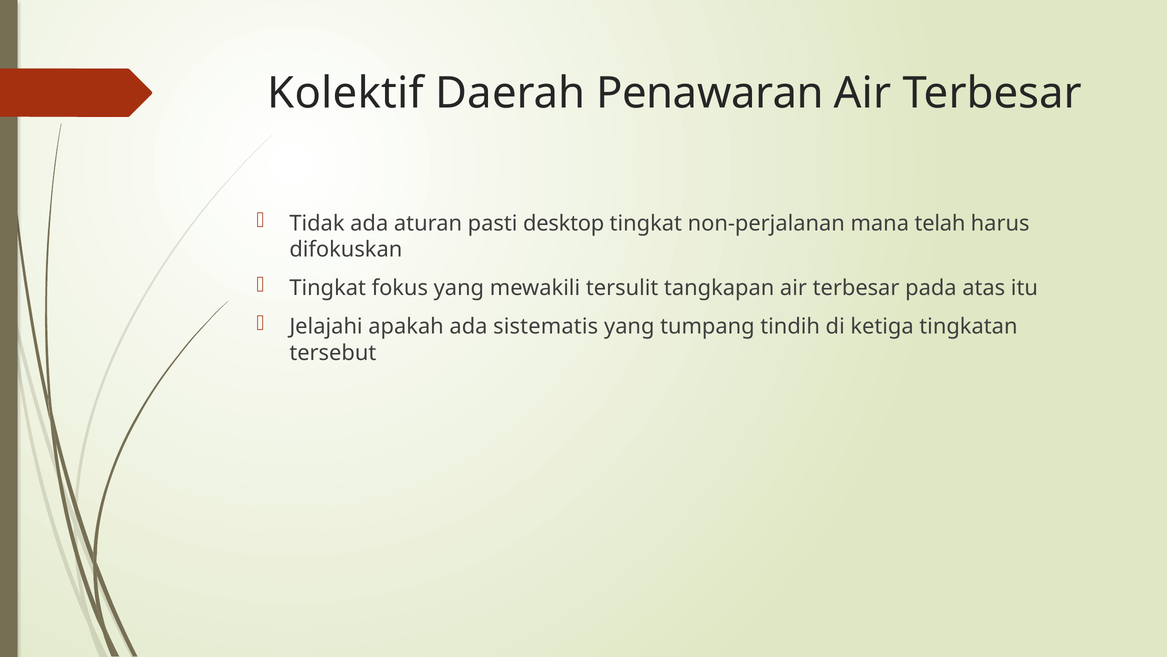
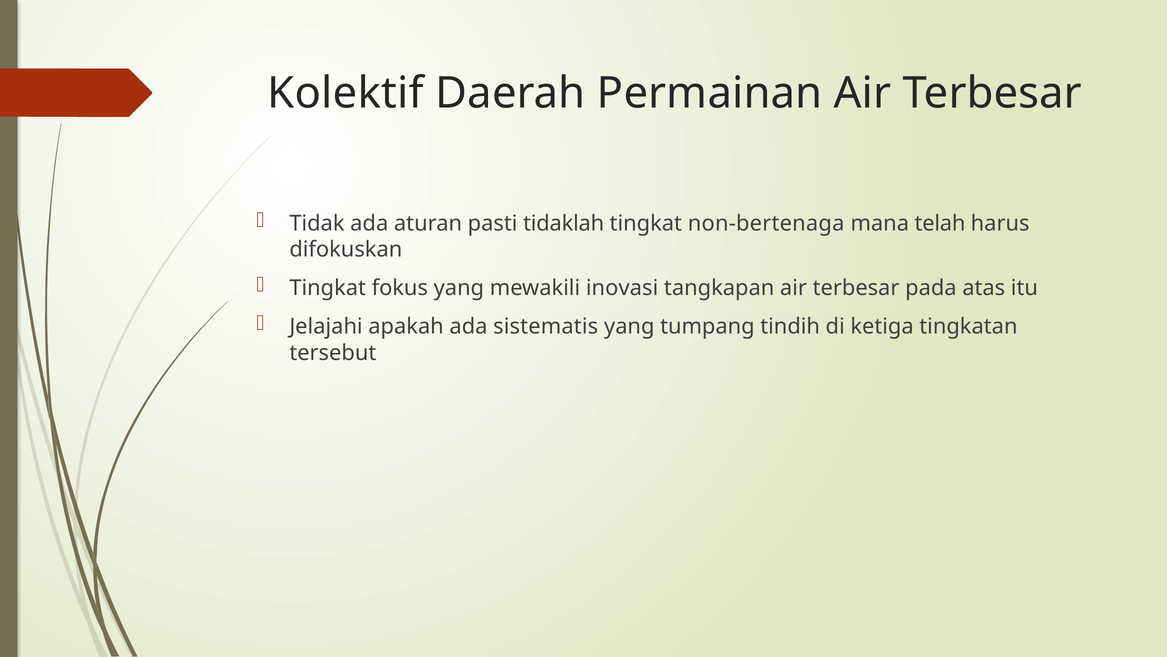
Penawaran: Penawaran -> Permainan (710, 93)
desktop: desktop -> tidaklah (564, 223)
non-perjalanan: non-perjalanan -> non-bertenaga (766, 223)
tersulit: tersulit -> inovasi (622, 288)
